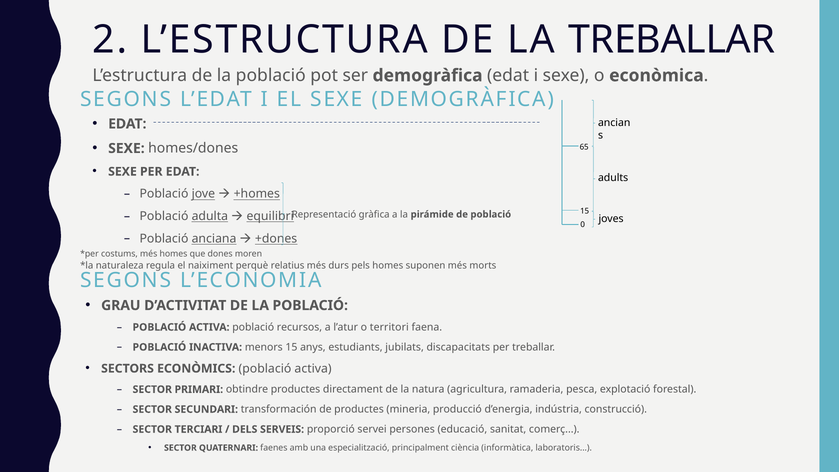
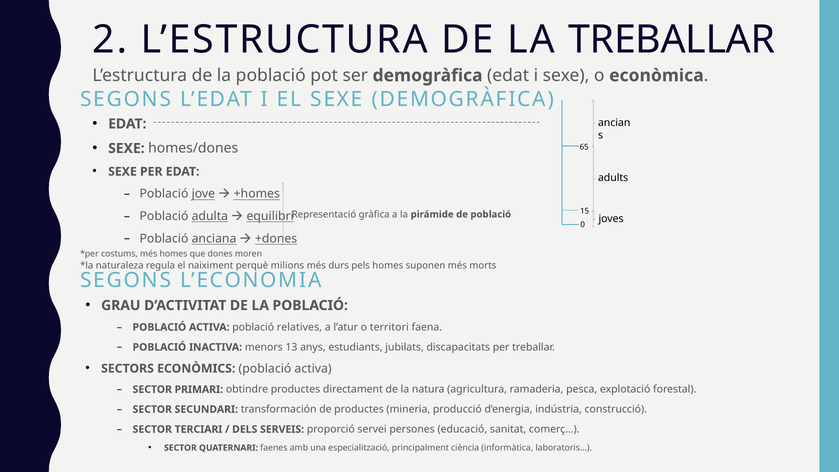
relatius: relatius -> milions (288, 265)
recursos: recursos -> relatives (299, 327)
menors 15: 15 -> 13 (291, 347)
